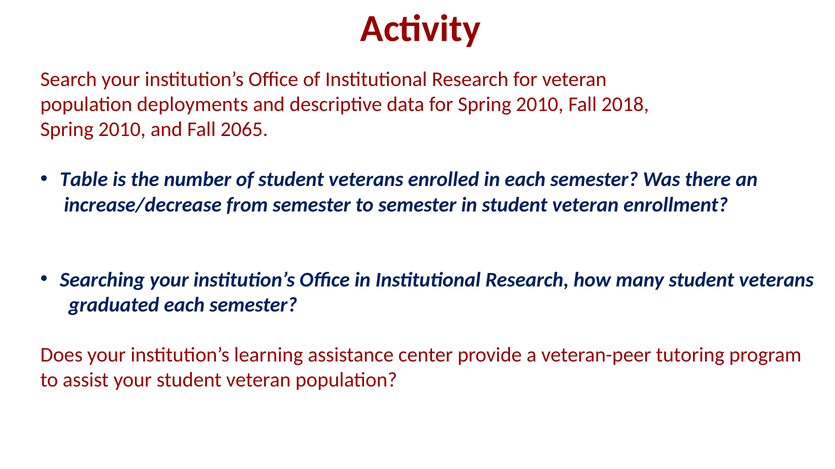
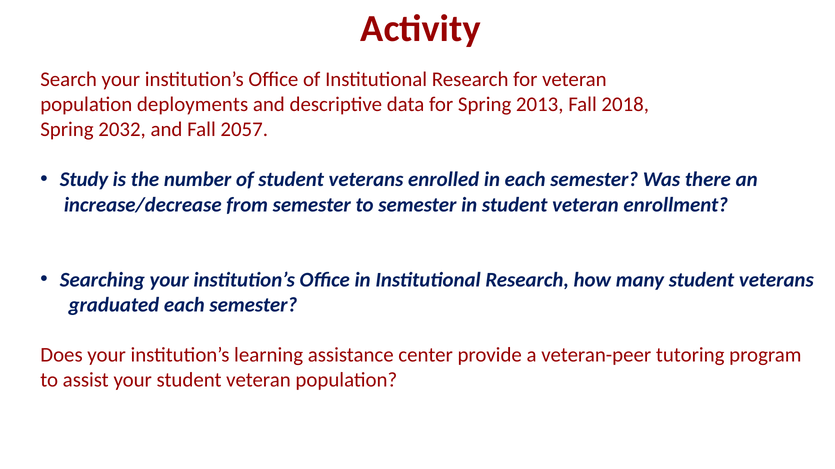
for Spring 2010: 2010 -> 2013 (540, 105)
2010: 2010 -> 2032 (122, 130)
2065: 2065 -> 2057 (244, 130)
Table: Table -> Study (84, 180)
